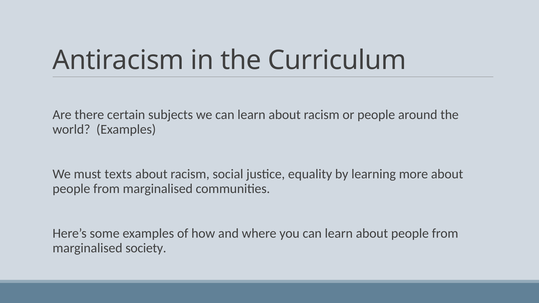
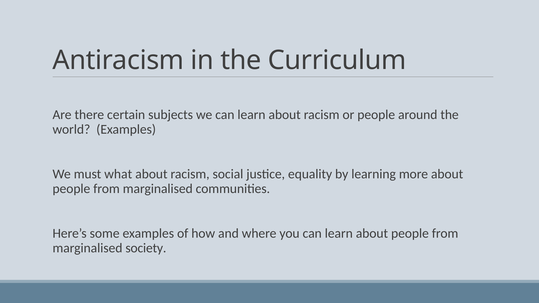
texts: texts -> what (118, 174)
